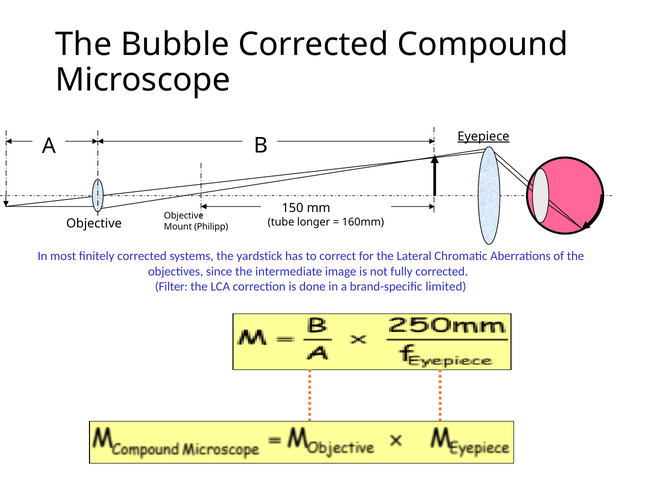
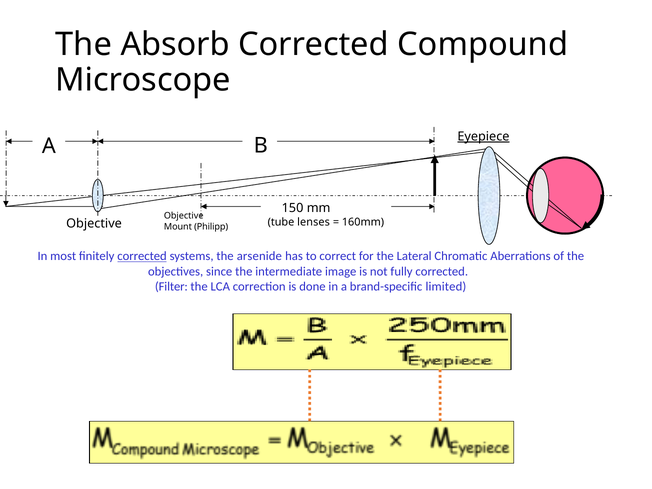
Bubble: Bubble -> Absorb (175, 45)
longer: longer -> lenses (314, 222)
corrected underline: none -> present (142, 256)
yardstick: yardstick -> arsenide (259, 256)
